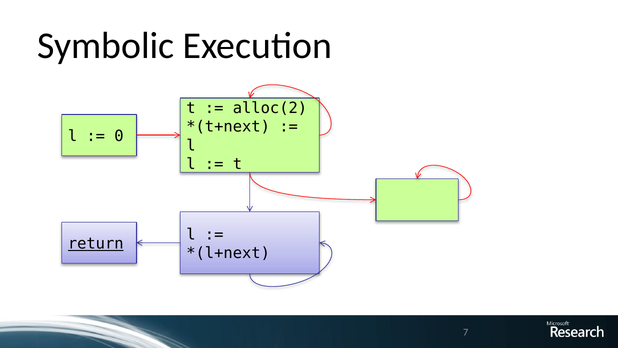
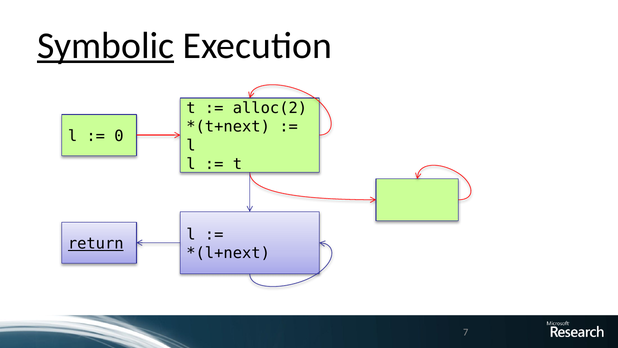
Symbolic underline: none -> present (106, 46)
